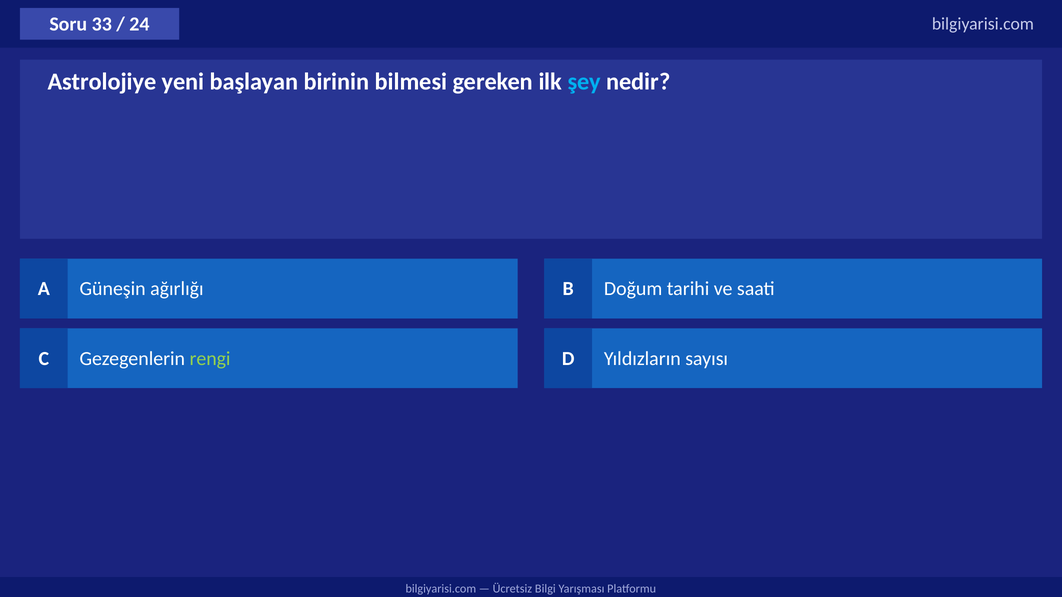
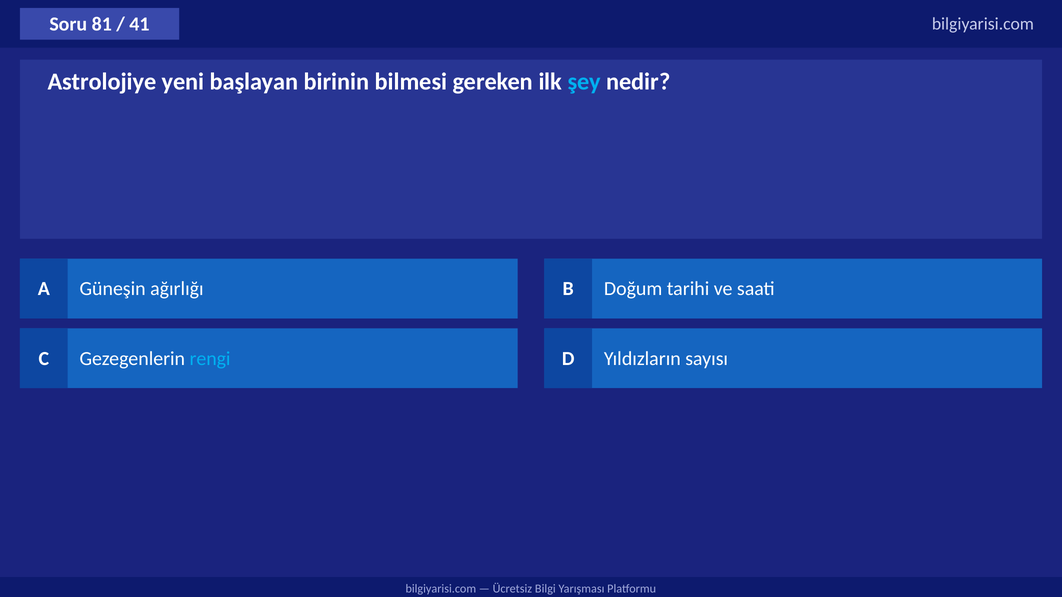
33: 33 -> 81 (102, 24)
24: 24 -> 41 (139, 24)
rengi colour: light green -> light blue (210, 359)
